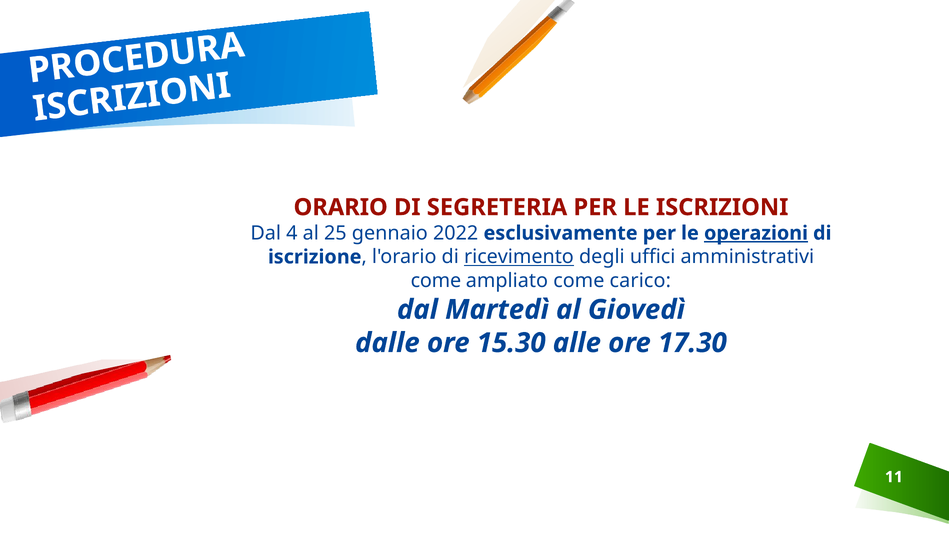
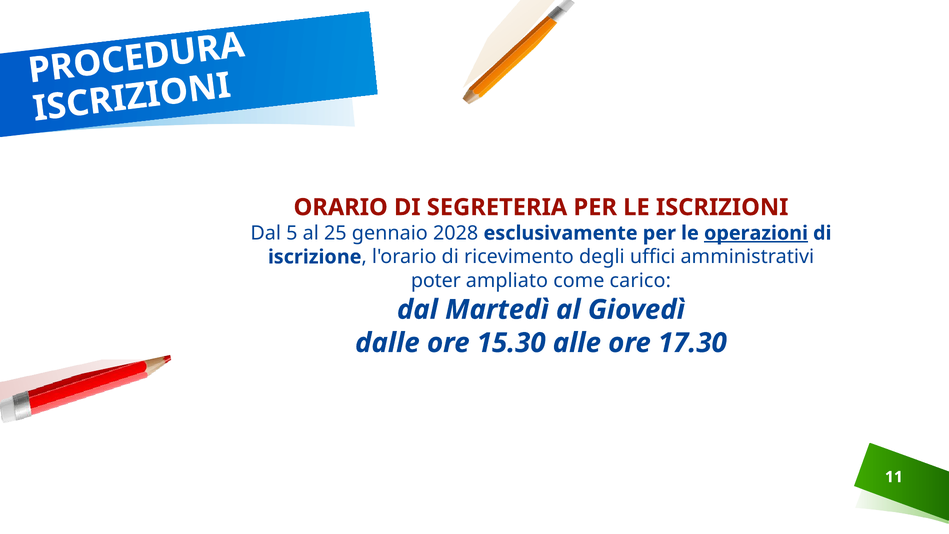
4: 4 -> 5 (292, 233)
2022: 2022 -> 2028 (456, 233)
ricevimento underline: present -> none (519, 257)
come: come -> poter (436, 281)
